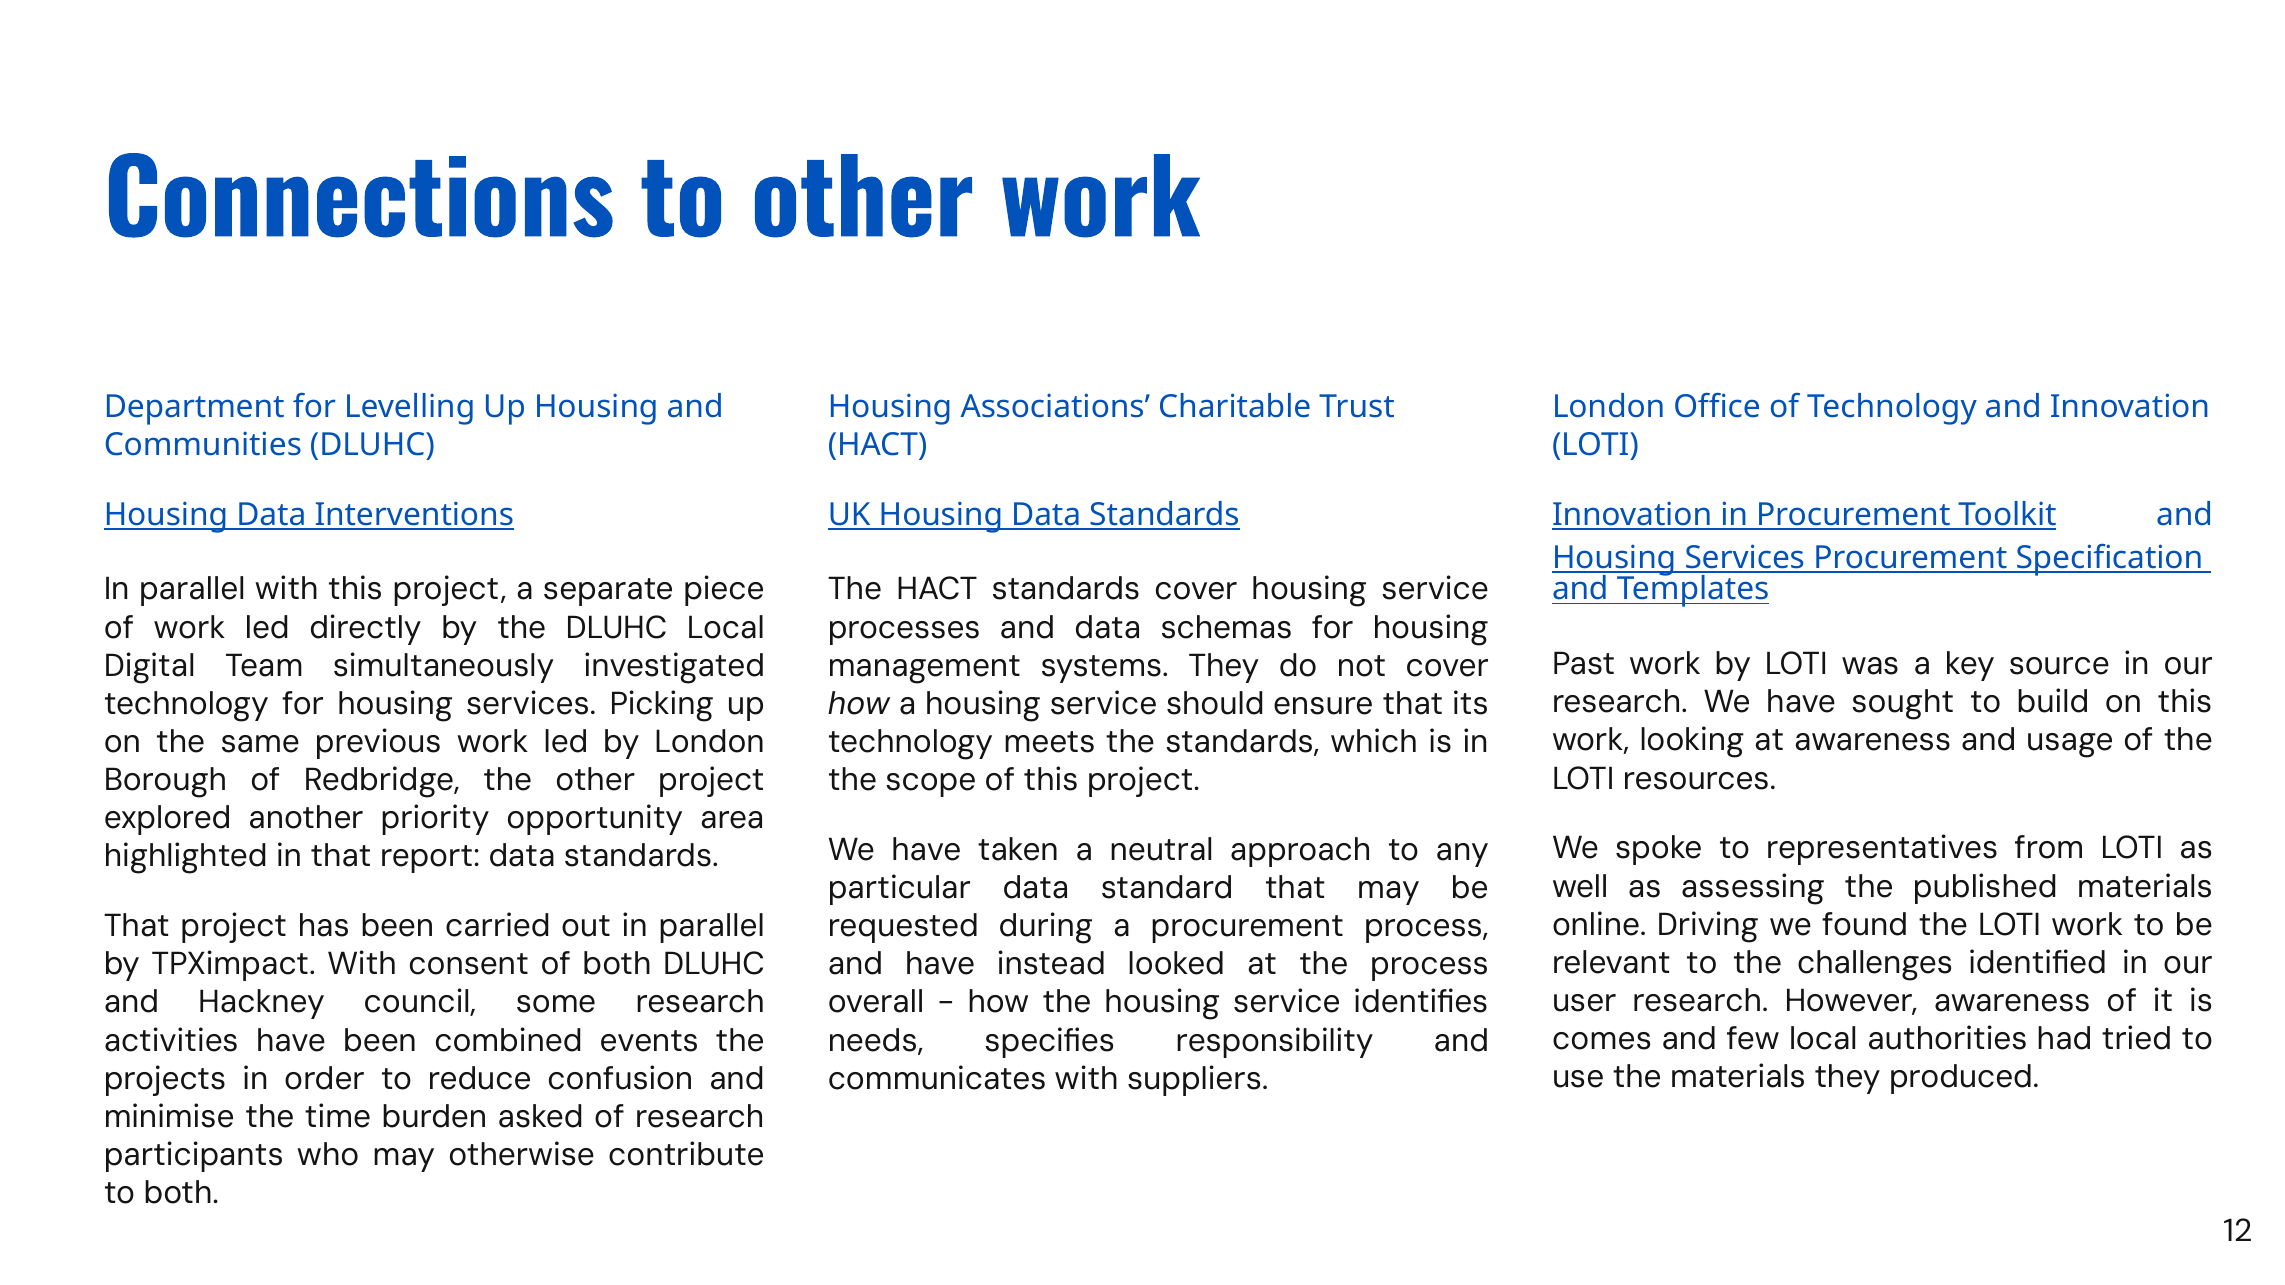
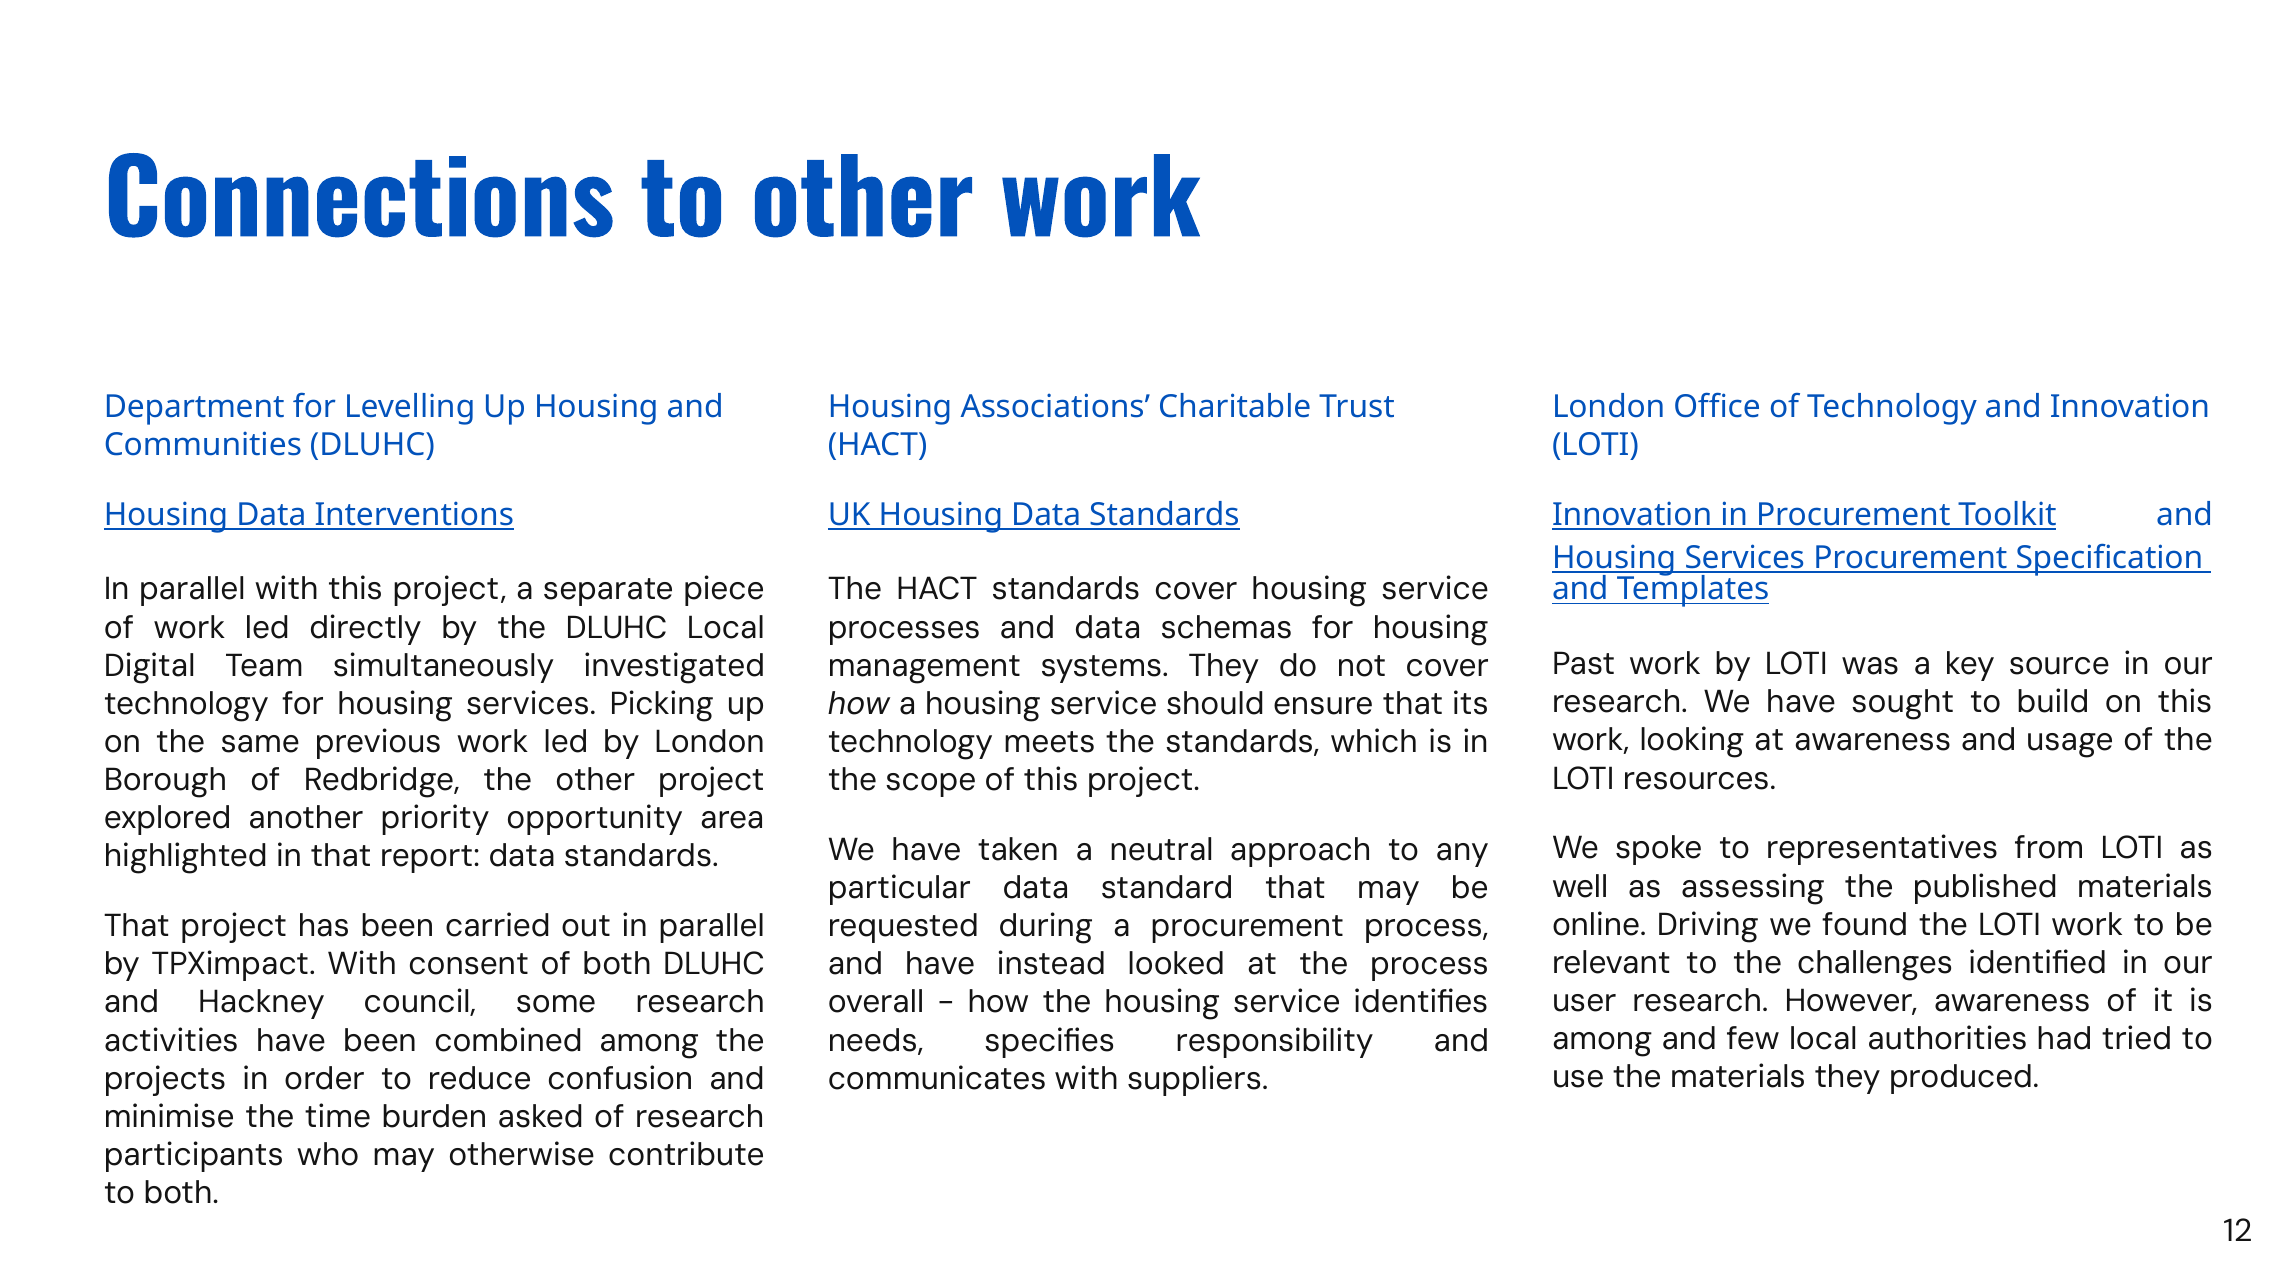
comes: comes -> among (1602, 1039)
combined events: events -> among (649, 1041)
